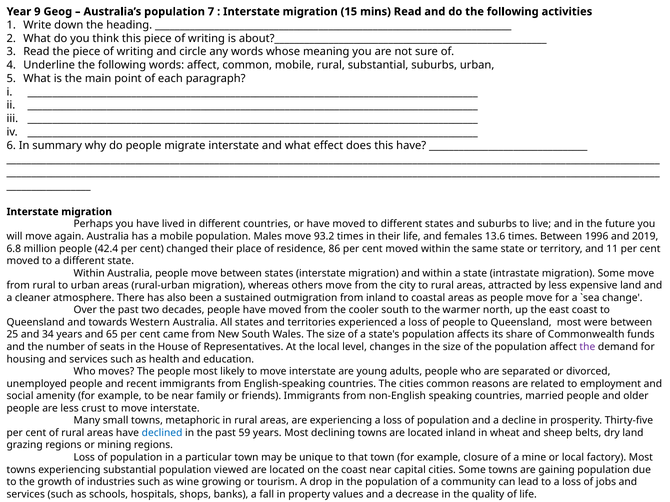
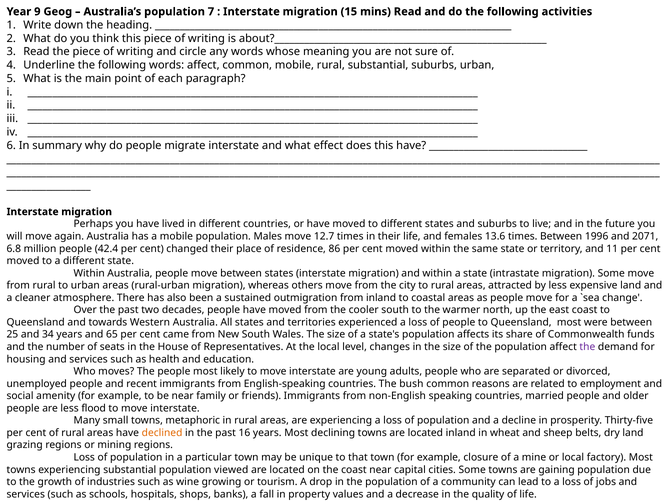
93.2: 93.2 -> 12.7 (324, 237)
2019: 2019 -> 2071 (645, 237)
The cities: cities -> bush (411, 384)
crust: crust -> flood (94, 409)
declined colour: blue -> orange (162, 433)
59: 59 -> 16 (244, 433)
